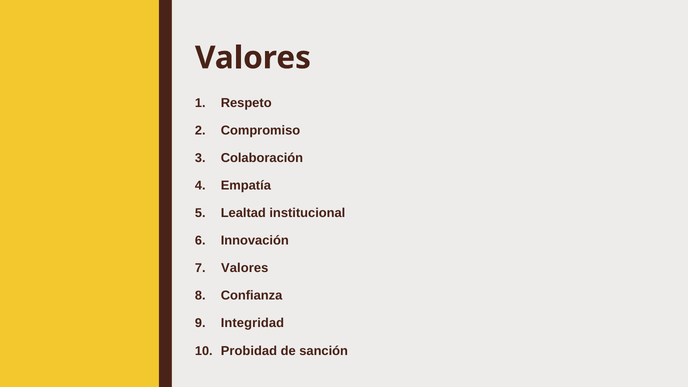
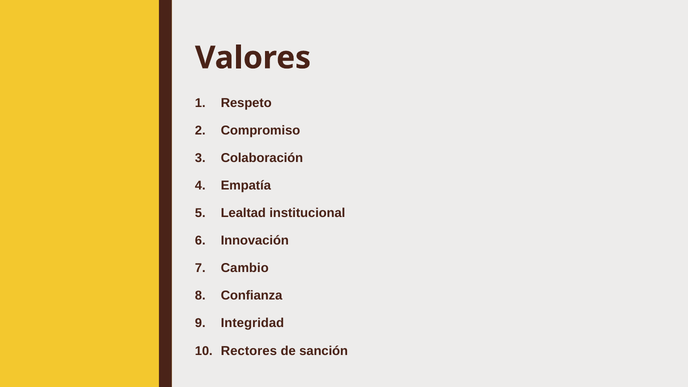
Valores: Valores -> Cambio (245, 268)
Probidad: Probidad -> Rectores (249, 351)
